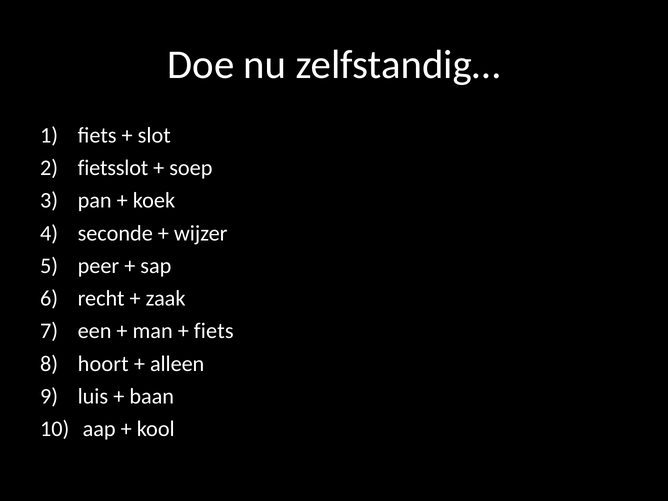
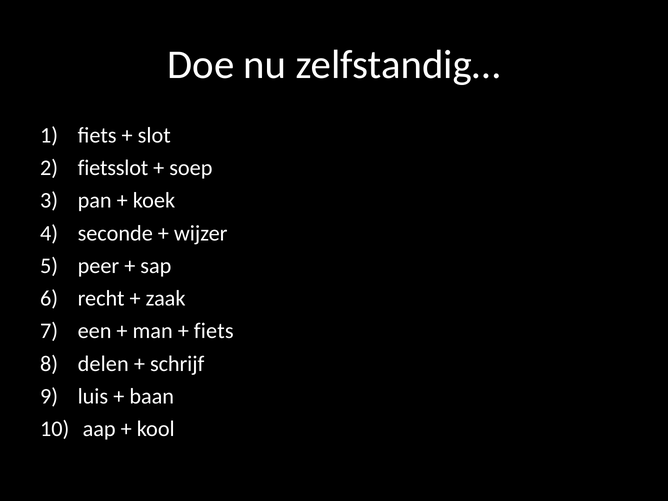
hoort: hoort -> delen (103, 364)
alleen: alleen -> schrijf (177, 364)
